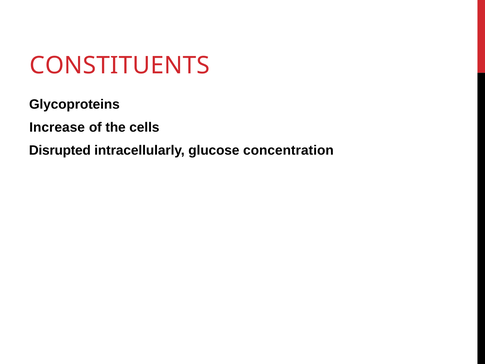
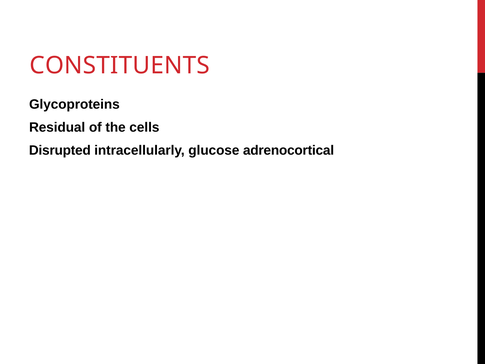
Increase: Increase -> Residual (57, 127)
concentration: concentration -> adrenocortical (289, 150)
